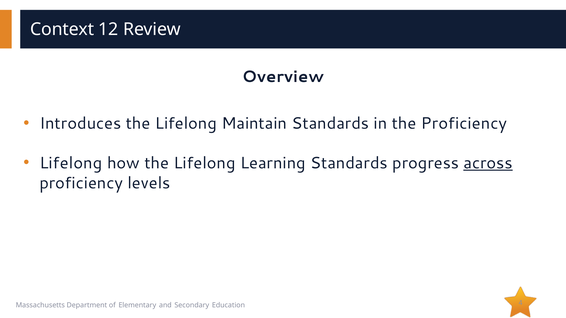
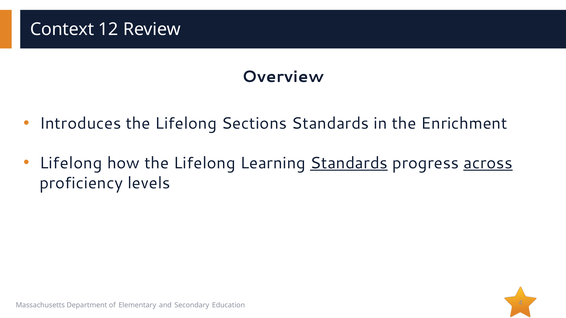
Maintain: Maintain -> Sections (254, 124)
the Proficiency: Proficiency -> Enrichment (464, 124)
Standards underline: none -> present (349, 163)
